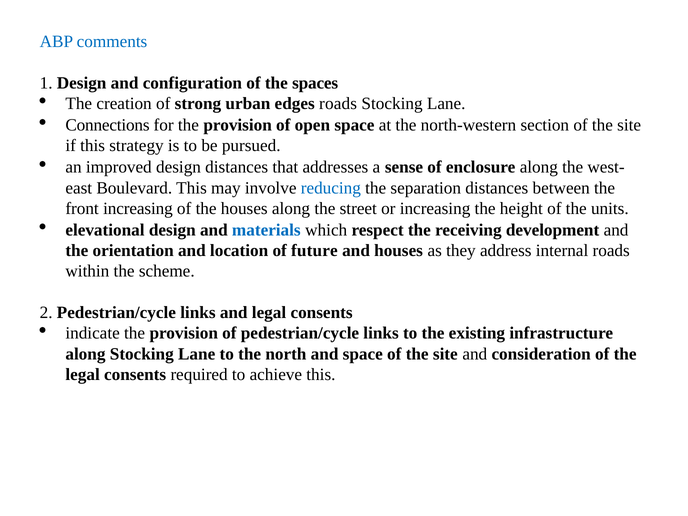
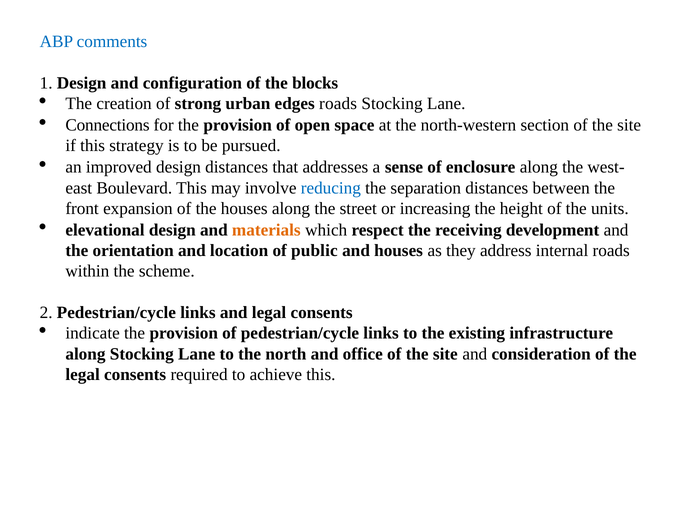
spaces: spaces -> blocks (315, 83)
front increasing: increasing -> expansion (138, 209)
materials colour: blue -> orange (266, 230)
future: future -> public (314, 251)
and space: space -> office (363, 354)
